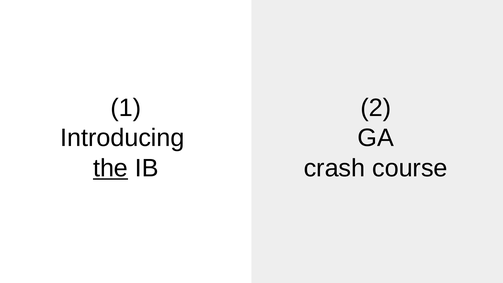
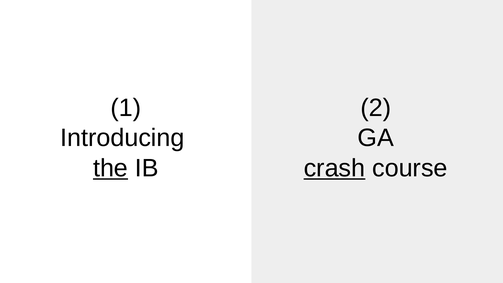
crash underline: none -> present (334, 168)
